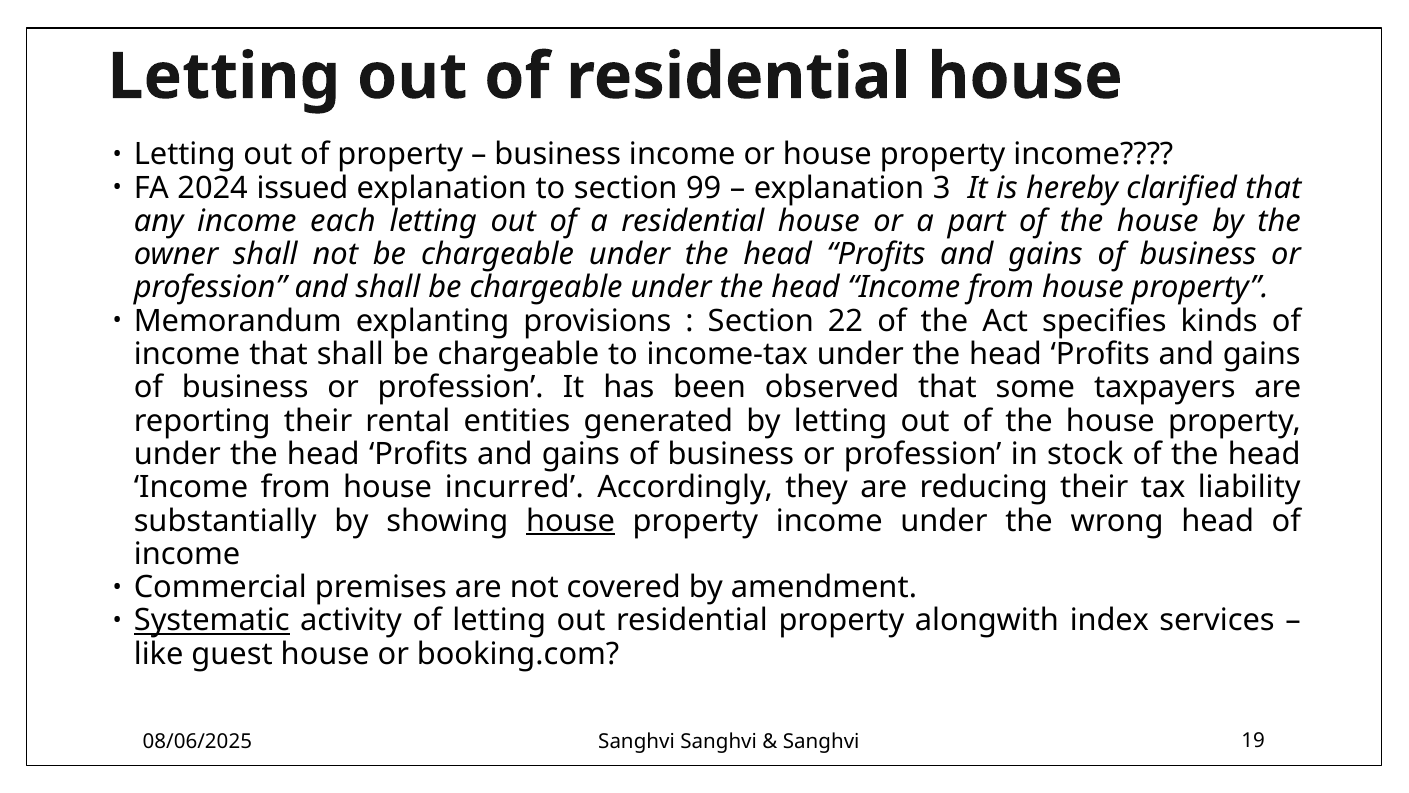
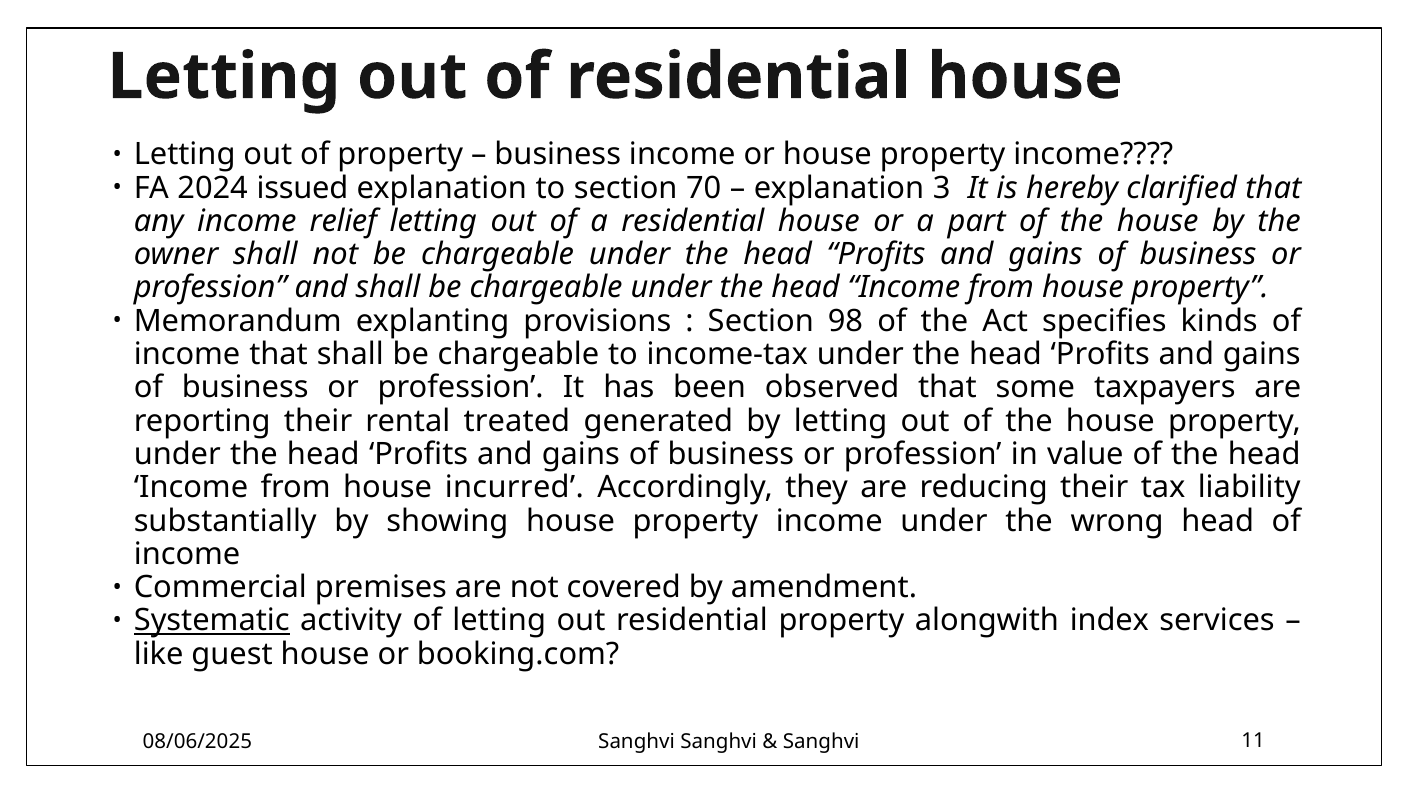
99: 99 -> 70 (704, 188)
each: each -> relief (343, 221)
22: 22 -> 98 (845, 321)
entities: entities -> treated (517, 421)
stock: stock -> value (1085, 454)
house underline: present -> none (570, 521)
19: 19 -> 11 (1253, 740)
